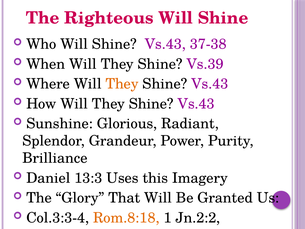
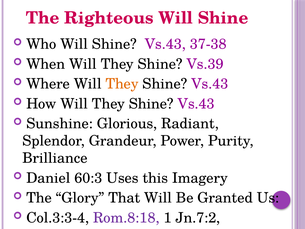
13:3: 13:3 -> 60:3 (88, 178)
Rom.8:18 colour: orange -> purple (126, 218)
Jn.2:2: Jn.2:2 -> Jn.7:2 (198, 218)
